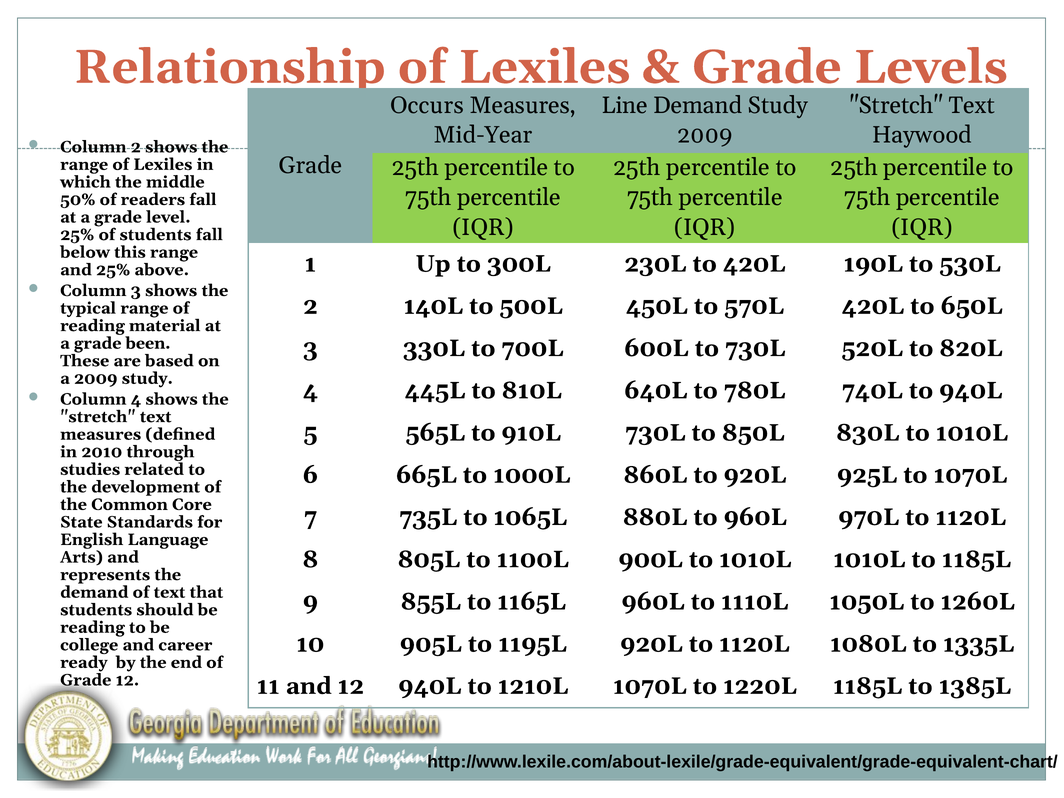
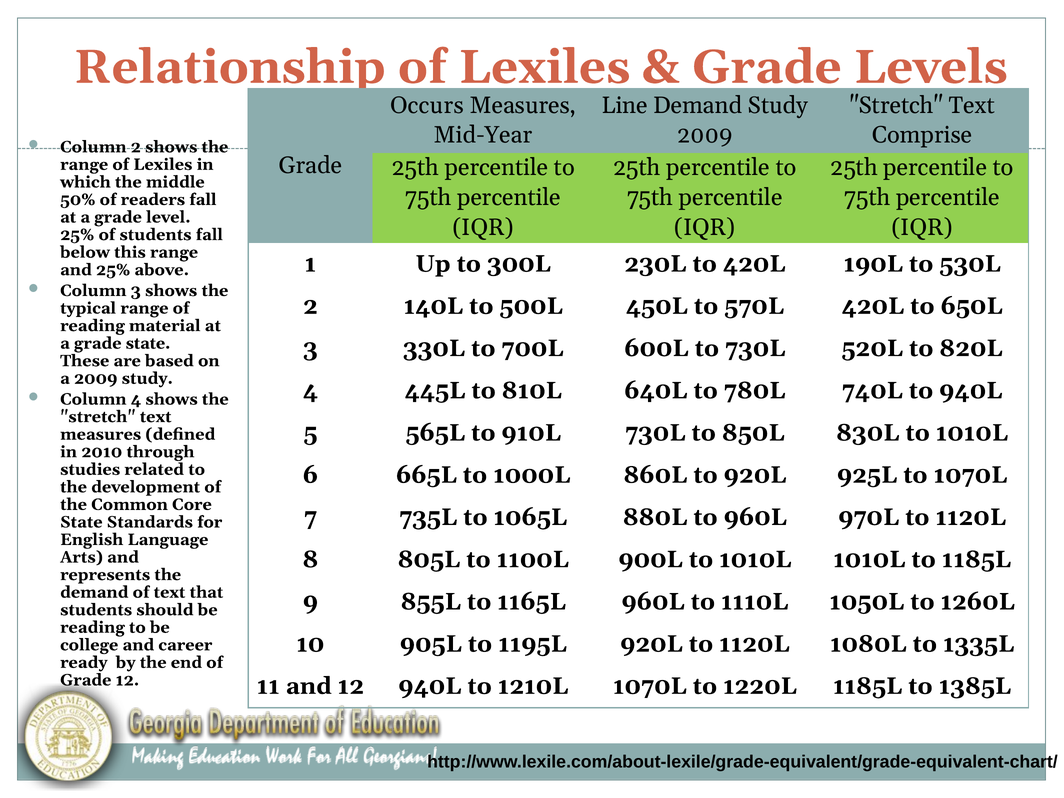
Haywood: Haywood -> Comprise (922, 135)
grade been: been -> state (148, 343)
